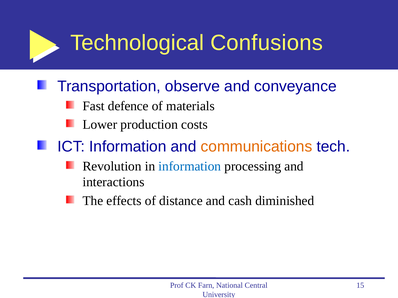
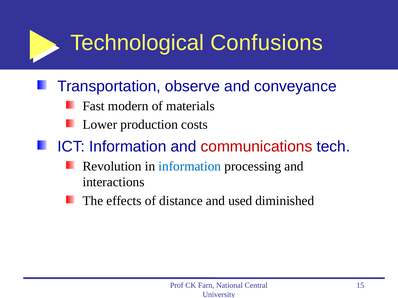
defence: defence -> modern (128, 106)
communications colour: orange -> red (257, 147)
cash: cash -> used (240, 201)
